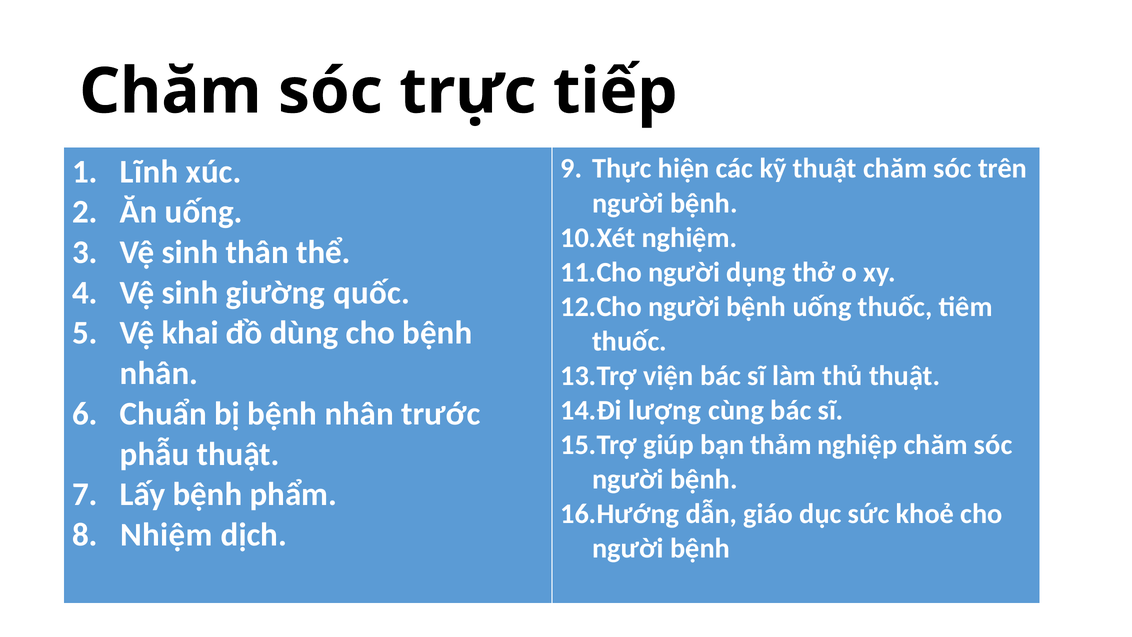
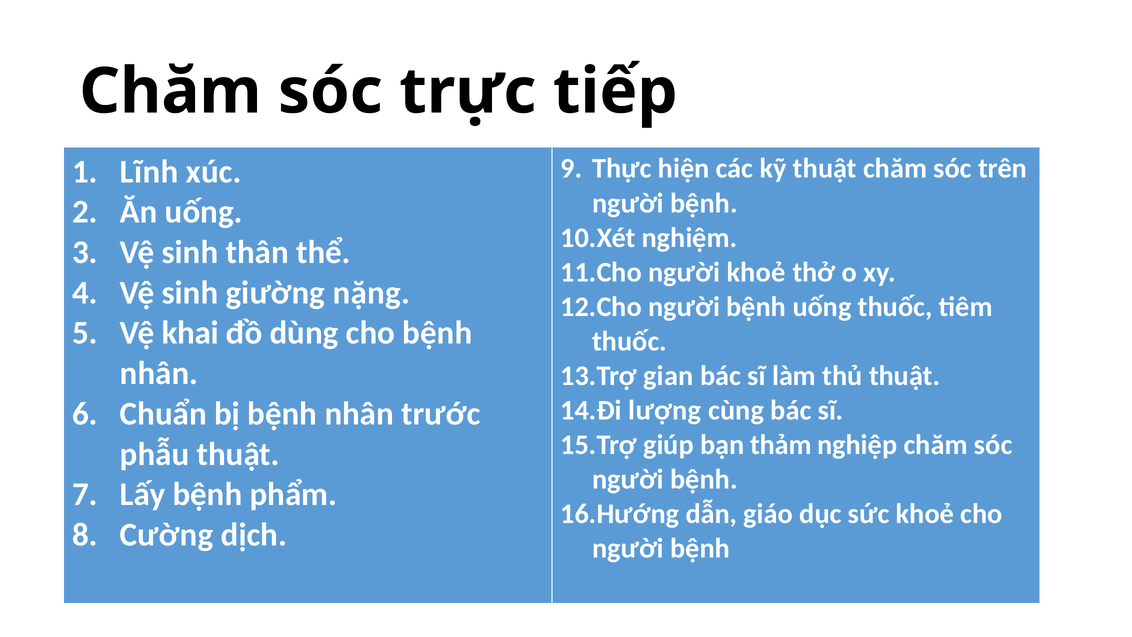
người dụng: dụng -> khoẻ (756, 272)
quốc: quốc -> nặng (372, 293)
viện: viện -> gian (668, 376)
Nhiệm: Nhiệm -> Cường (167, 535)
